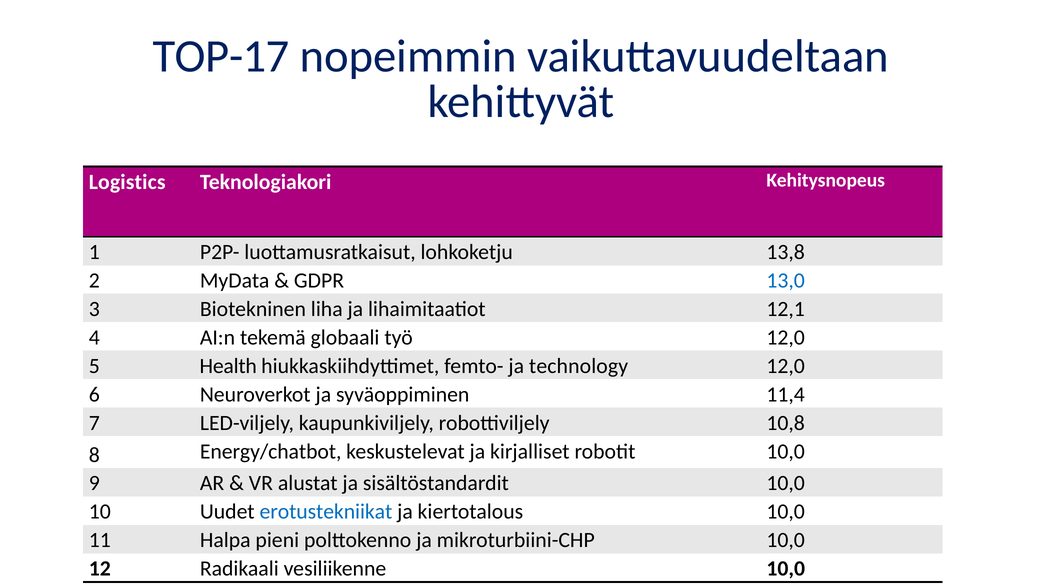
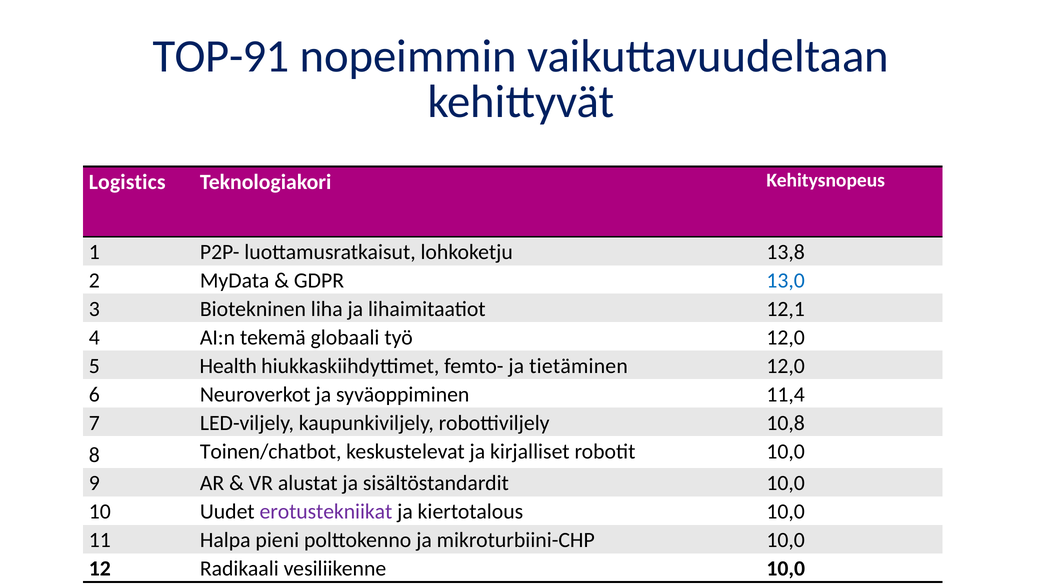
TOP-17: TOP-17 -> TOP-91 (221, 56)
technology: technology -> tietäminen (579, 366)
Energy/chatbot: Energy/chatbot -> Toinen/chatbot (271, 452)
erotustekniikat colour: blue -> purple (326, 512)
